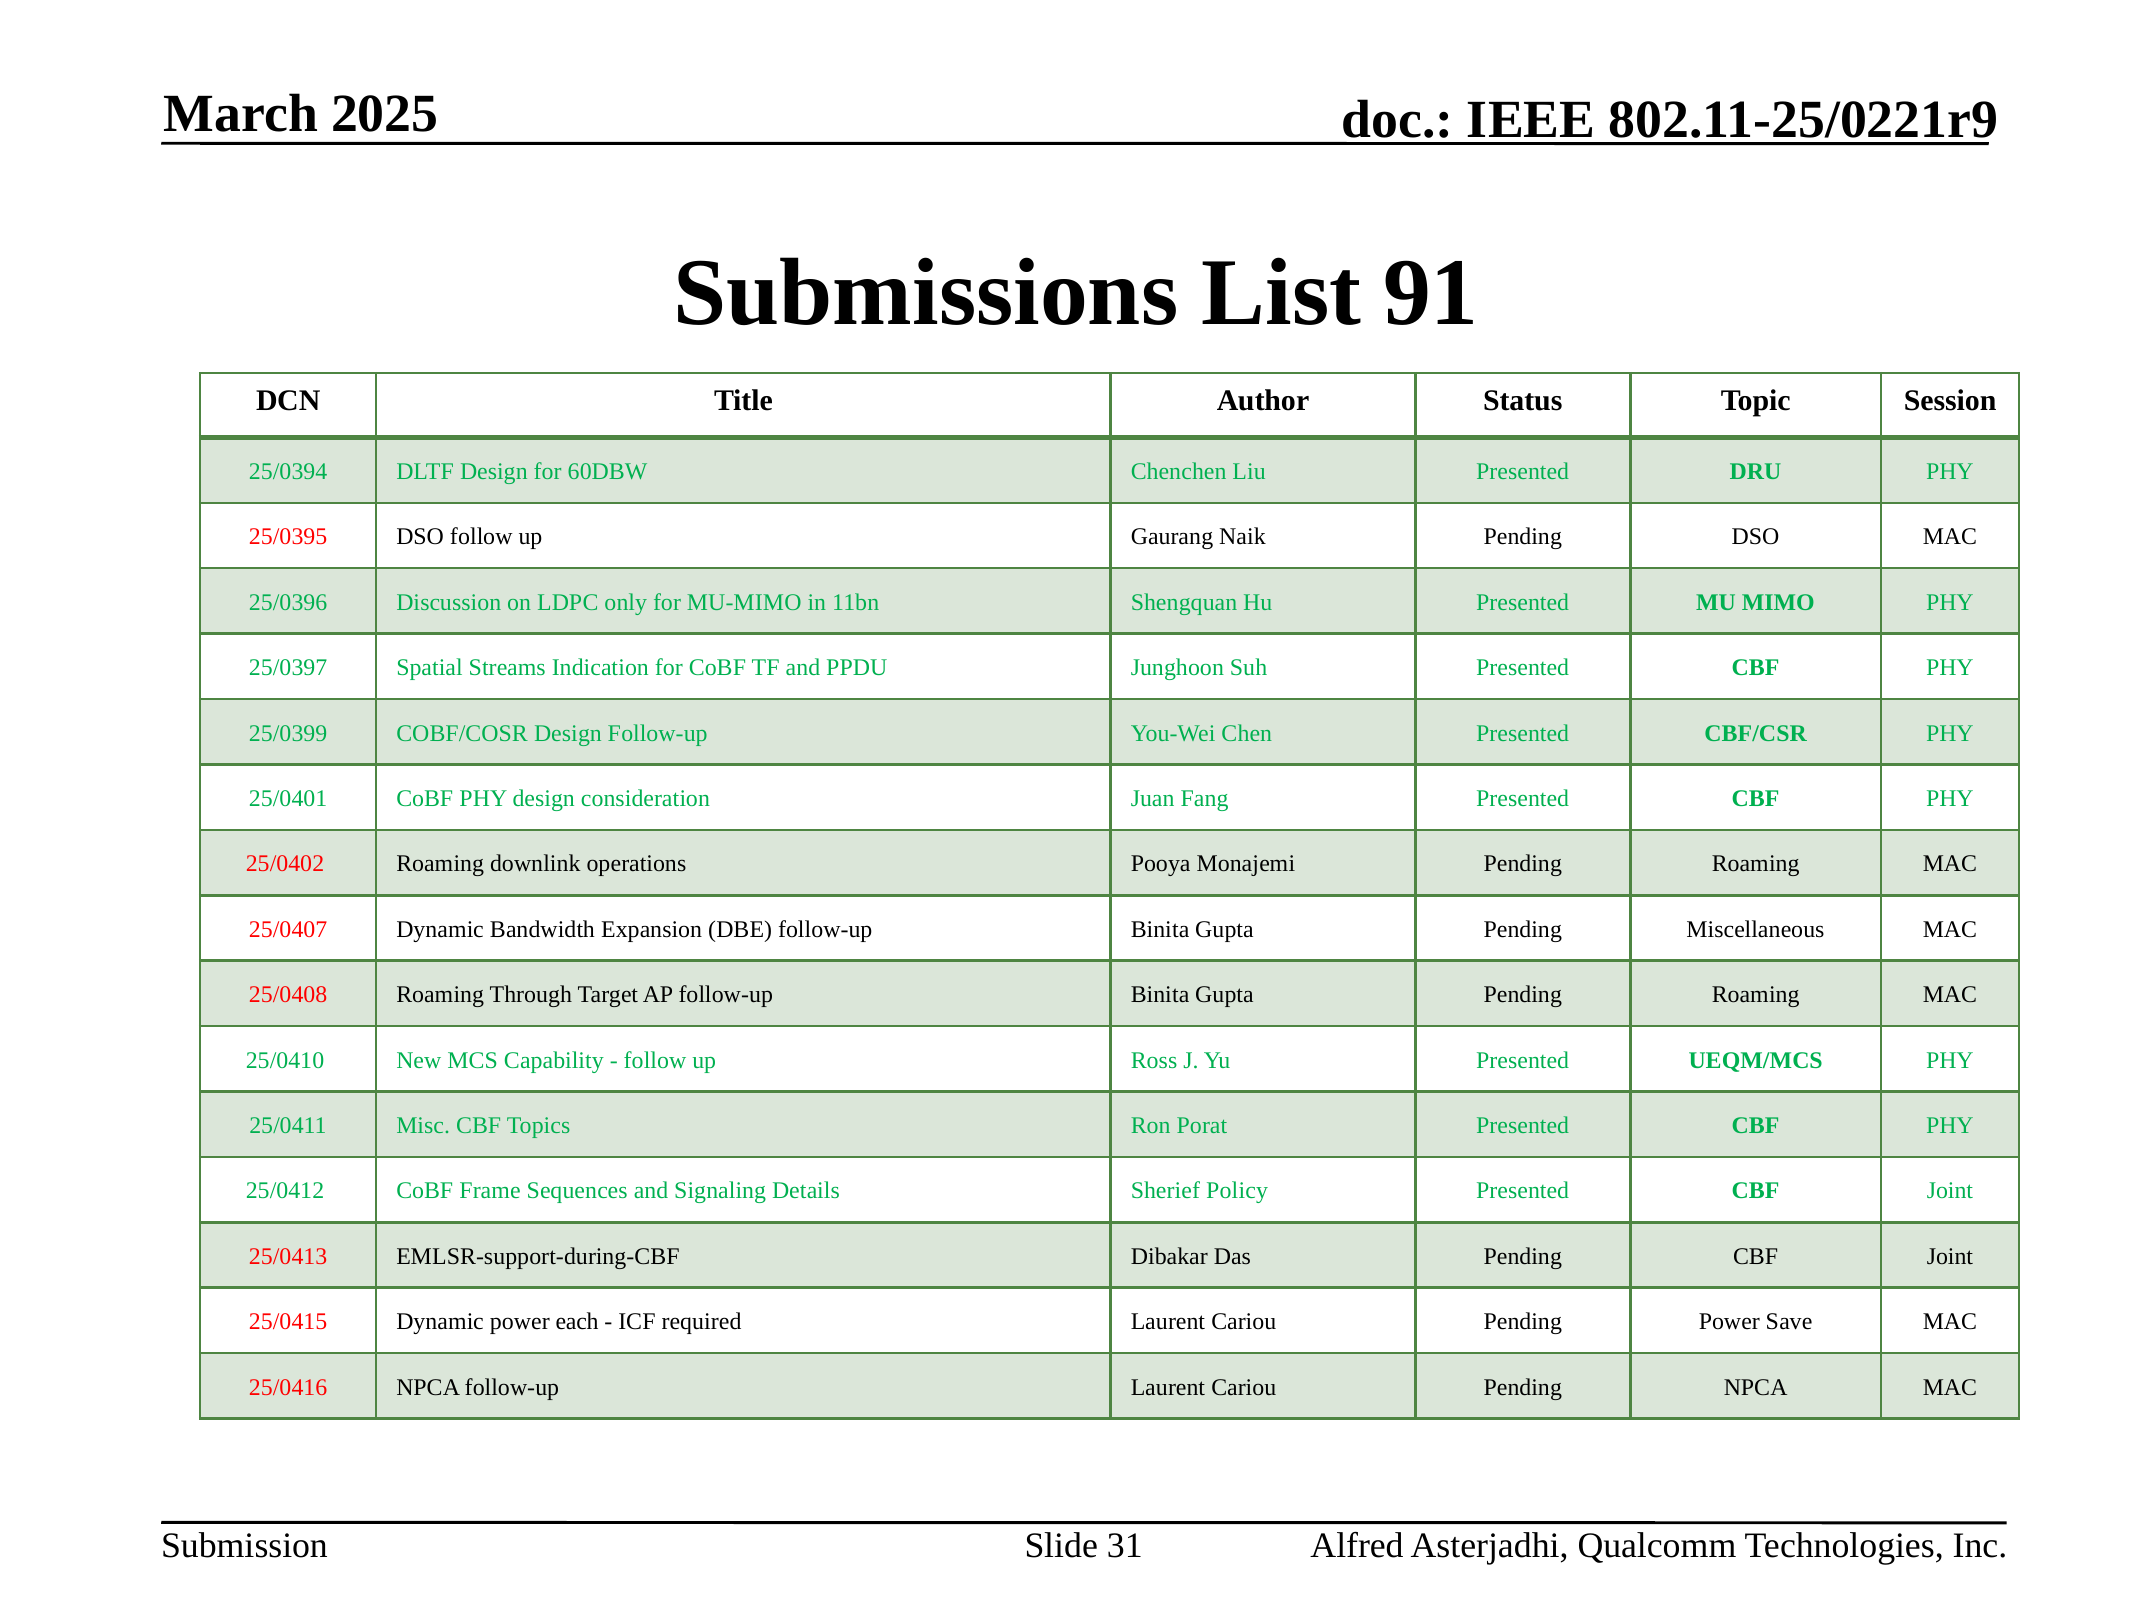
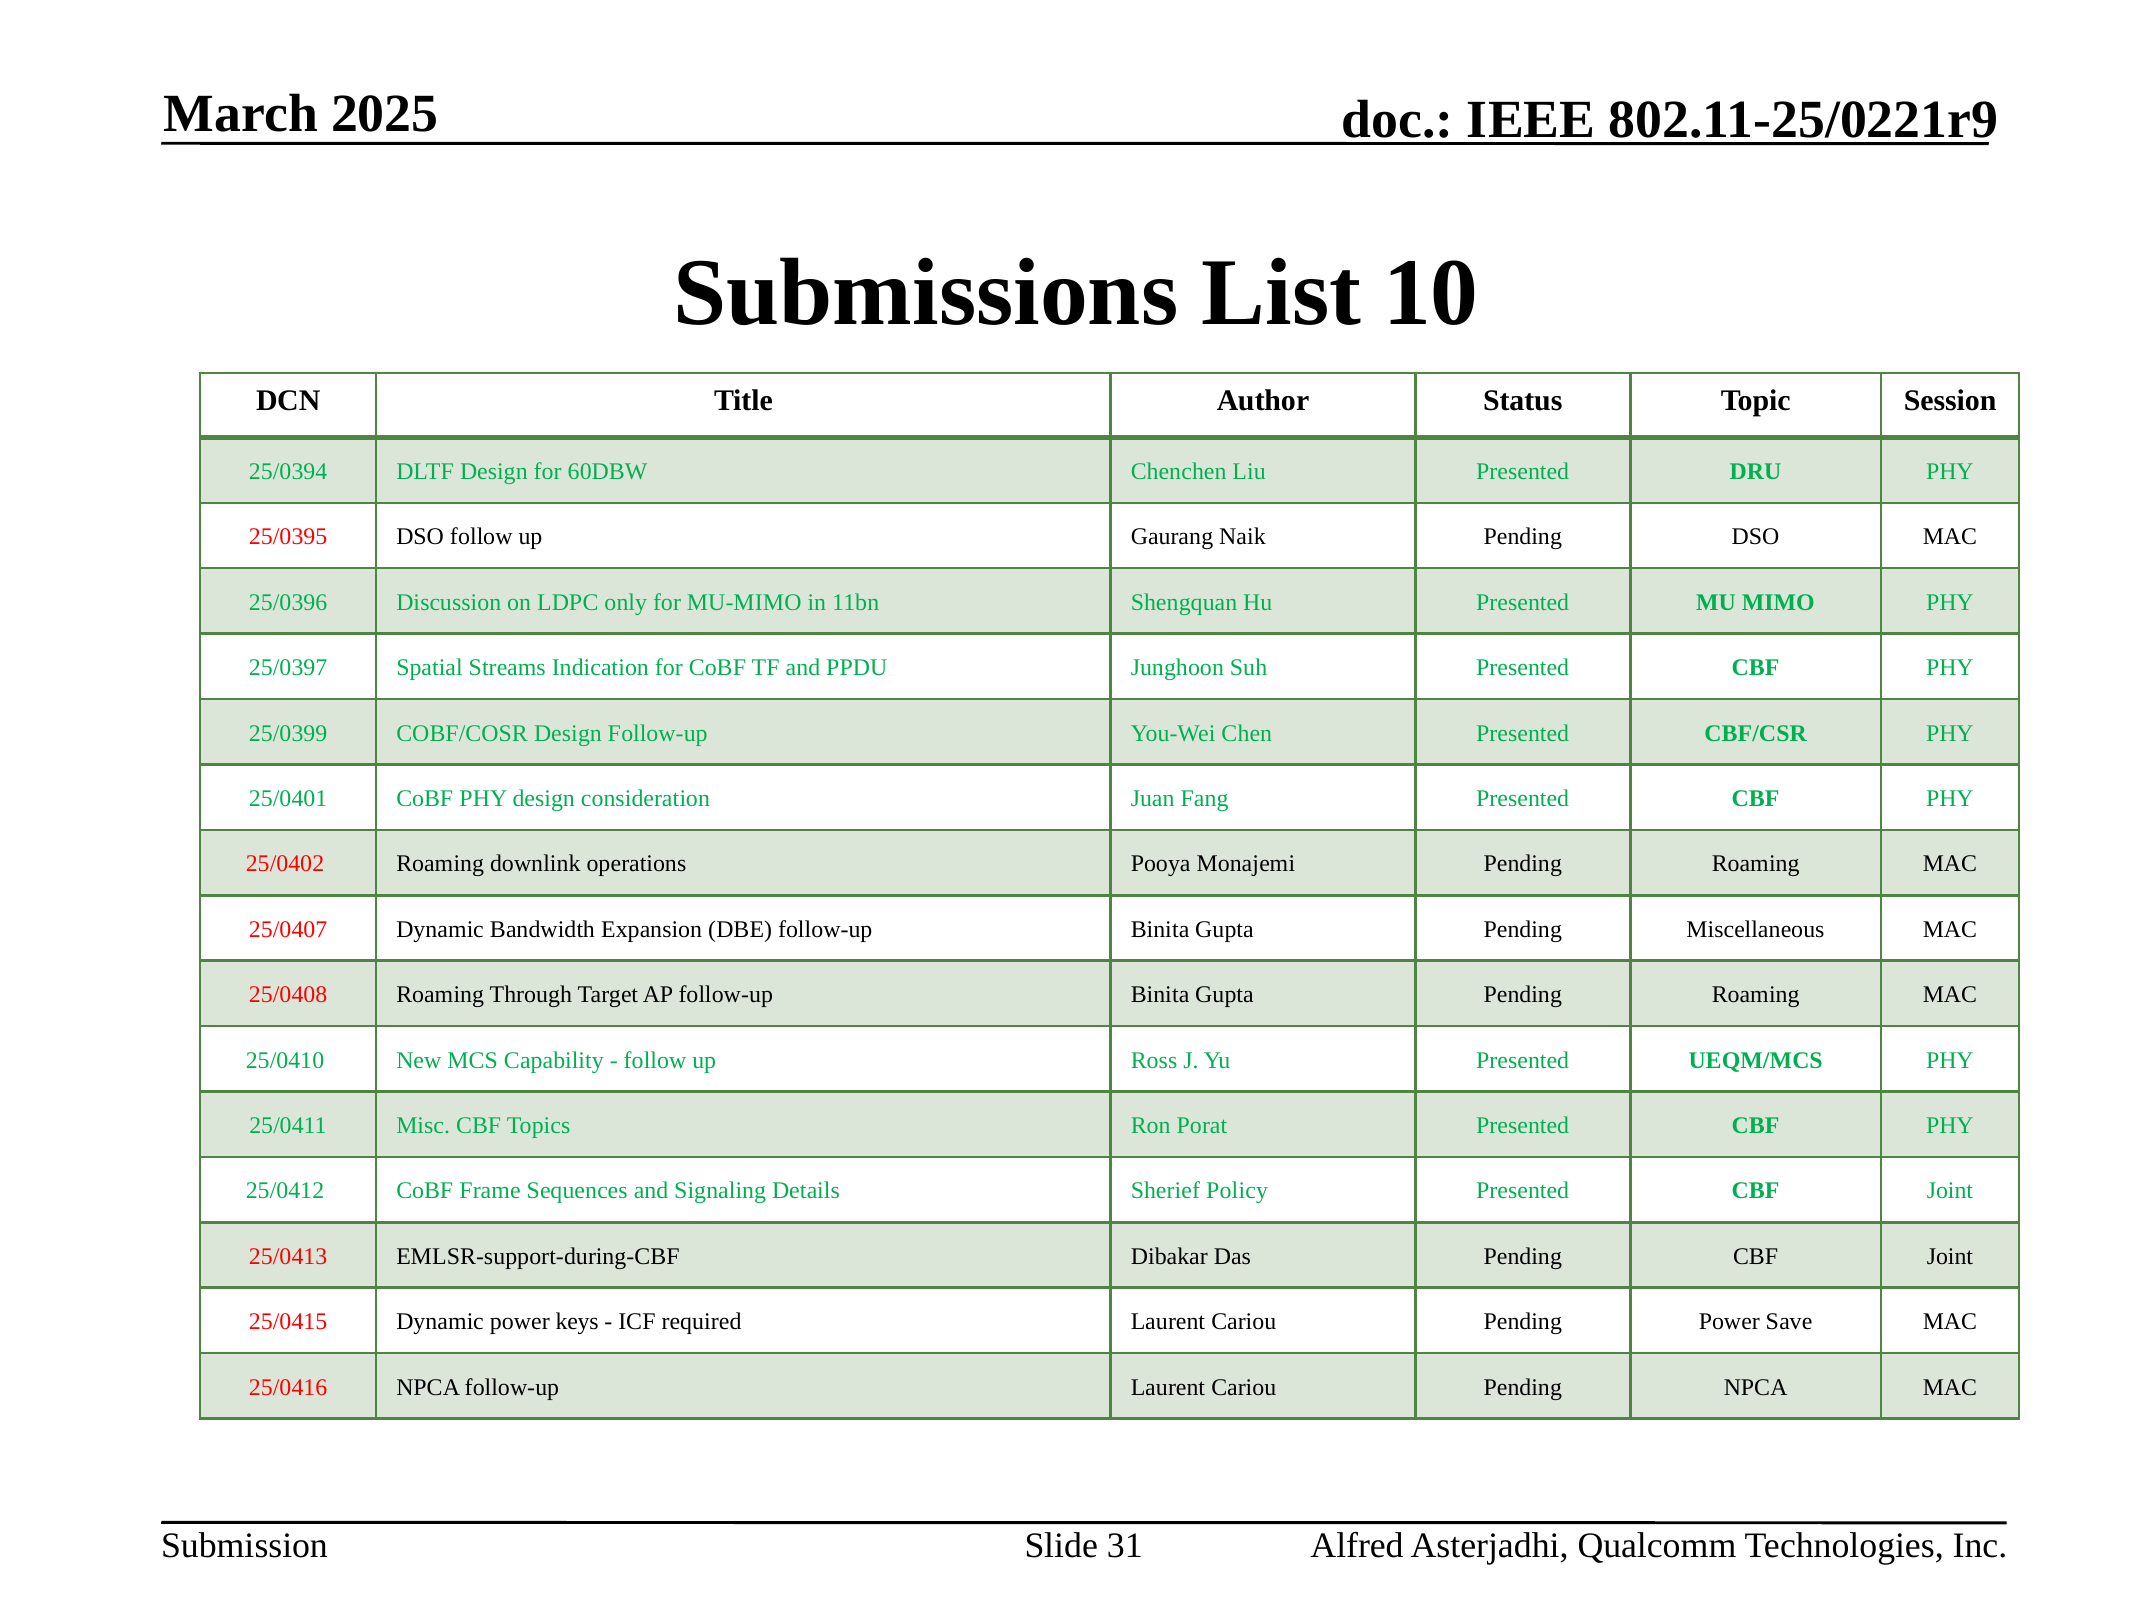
91: 91 -> 10 (1431, 293)
each: each -> keys (577, 1322)
